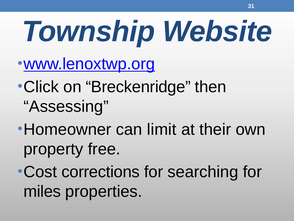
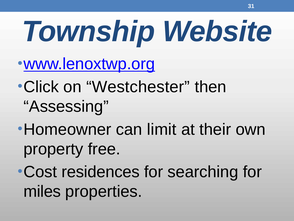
Breckenridge: Breckenridge -> Westchester (138, 87)
corrections: corrections -> residences (101, 172)
